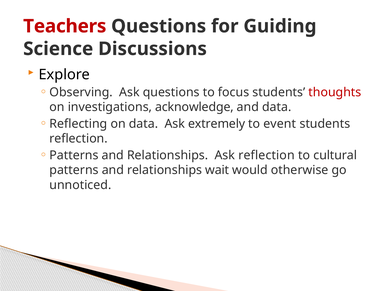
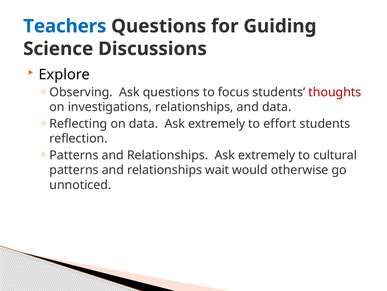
Teachers colour: red -> blue (65, 26)
investigations acknowledge: acknowledge -> relationships (194, 107)
event: event -> effort (280, 123)
Relationships Ask reflection: reflection -> extremely (267, 155)
